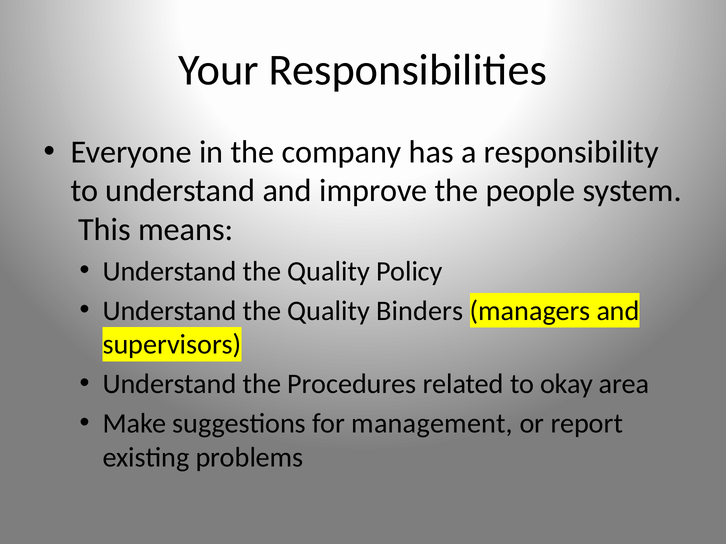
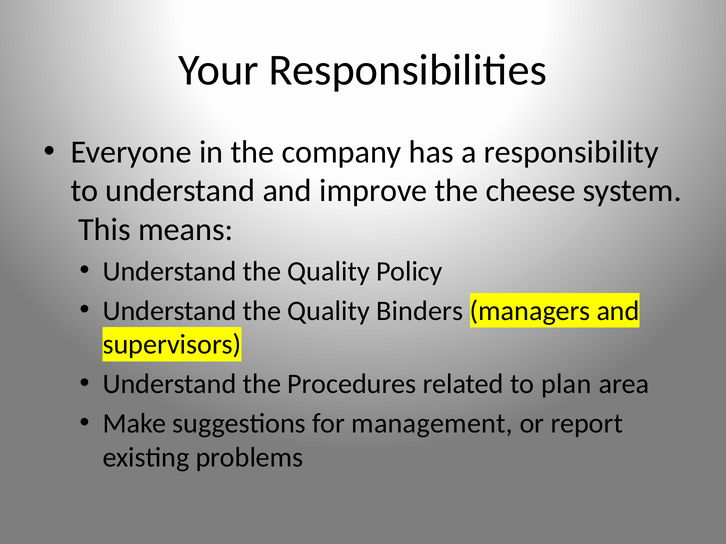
people: people -> cheese (531, 191)
okay: okay -> plan (566, 384)
